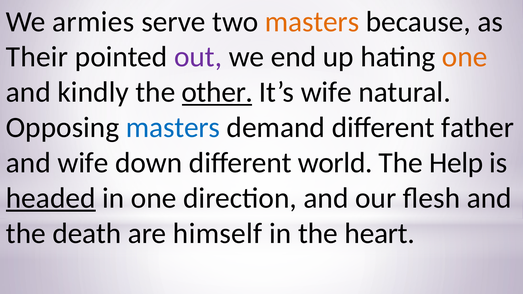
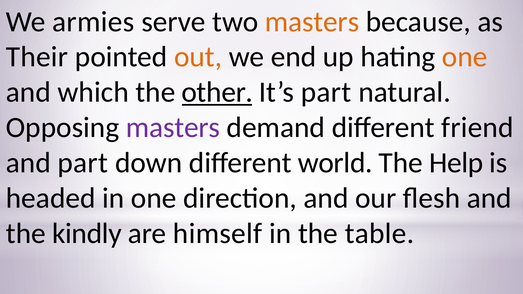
out colour: purple -> orange (198, 57)
kindly: kindly -> which (93, 92)
It’s wife: wife -> part (326, 92)
masters colour: blue -> purple (173, 128)
father: father -> friend (477, 128)
and wife: wife -> part (83, 163)
headed underline: present -> none (51, 198)
death: death -> kindly (87, 233)
heart: heart -> table (379, 233)
